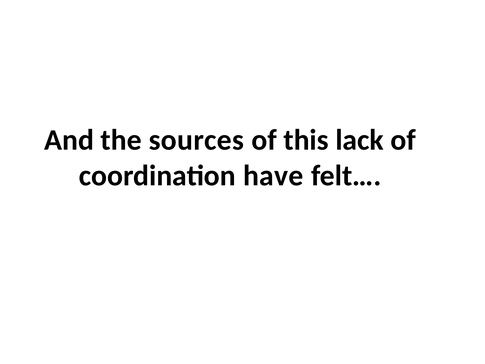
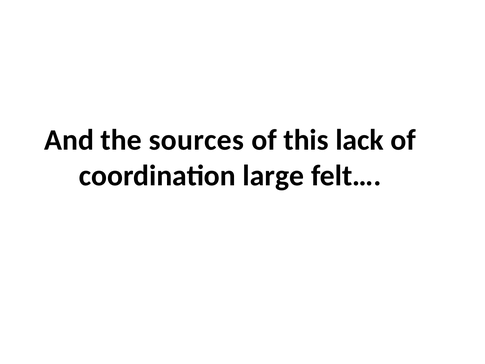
have: have -> large (273, 175)
